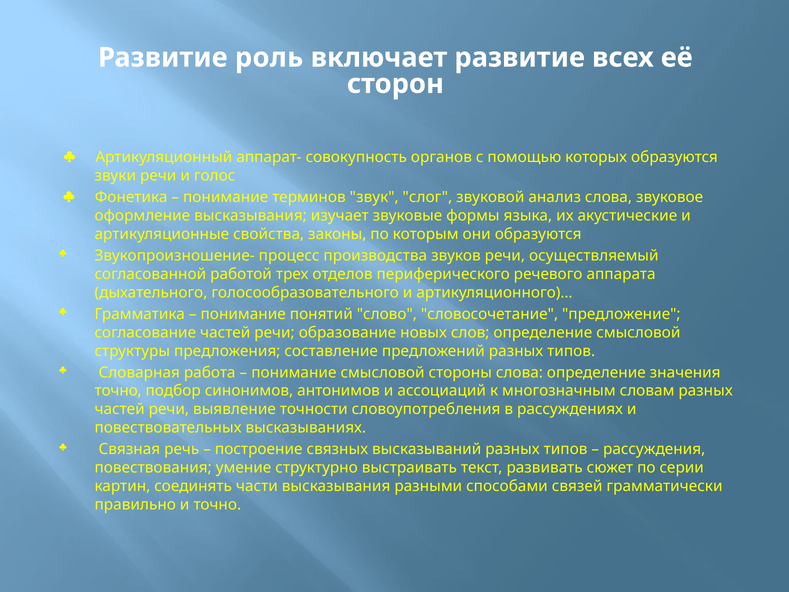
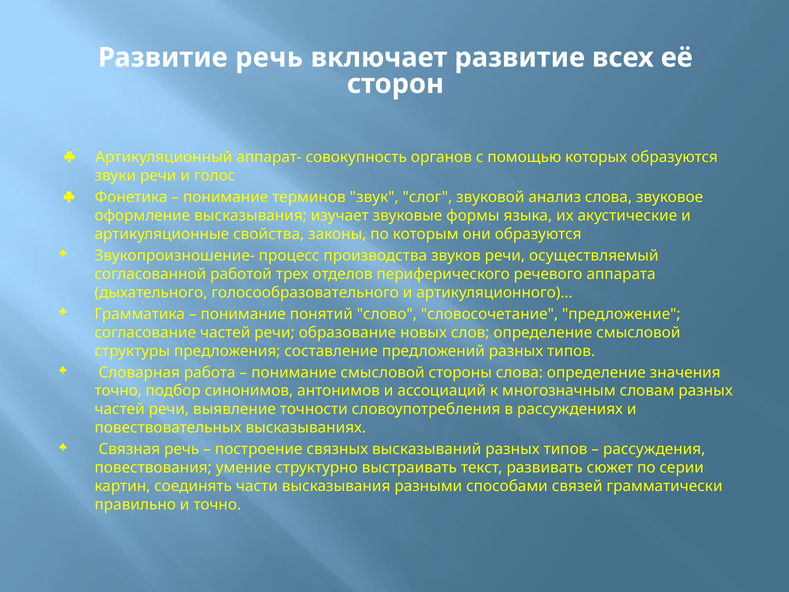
Развитие роль: роль -> речь (269, 58)
